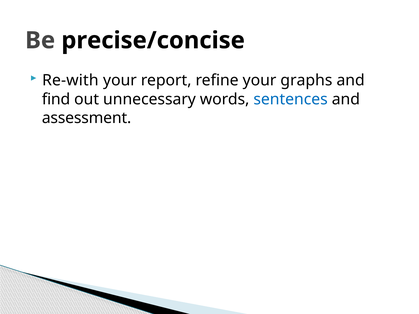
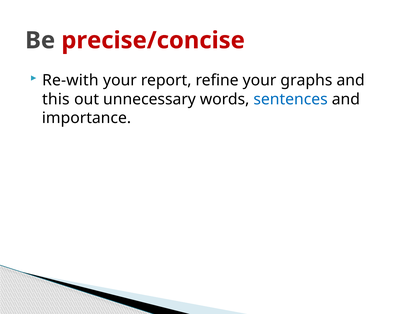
precise/concise colour: black -> red (153, 40)
find: find -> this (56, 99)
assessment: assessment -> importance (86, 118)
